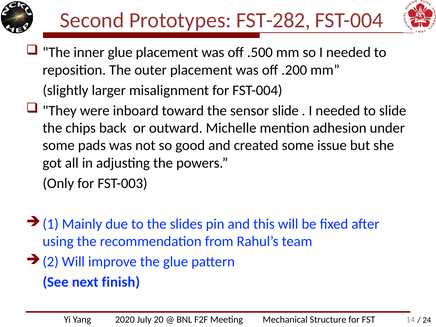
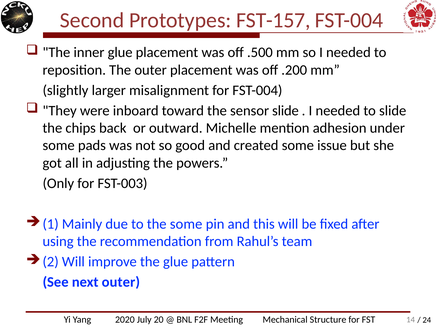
FST-282: FST-282 -> FST-157 (273, 20)
the slides: slides -> some (186, 224)
next finish: finish -> outer (121, 282)
